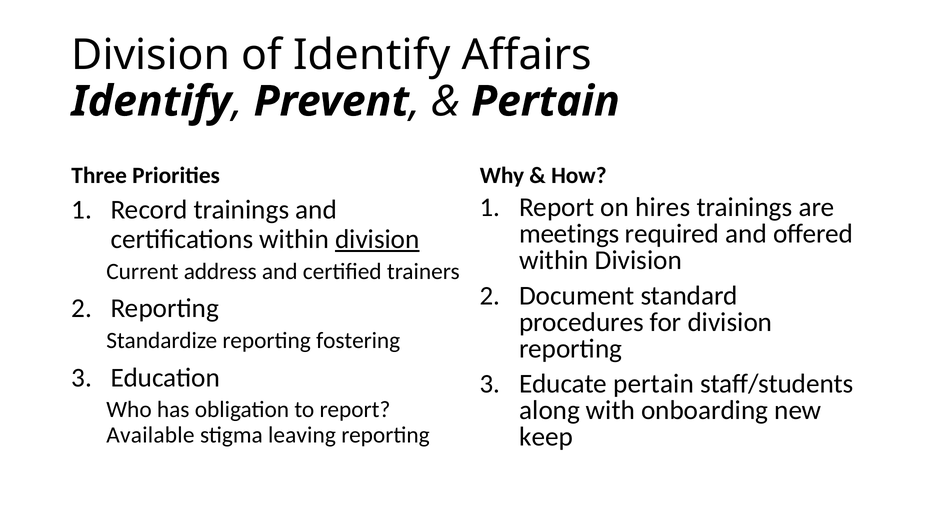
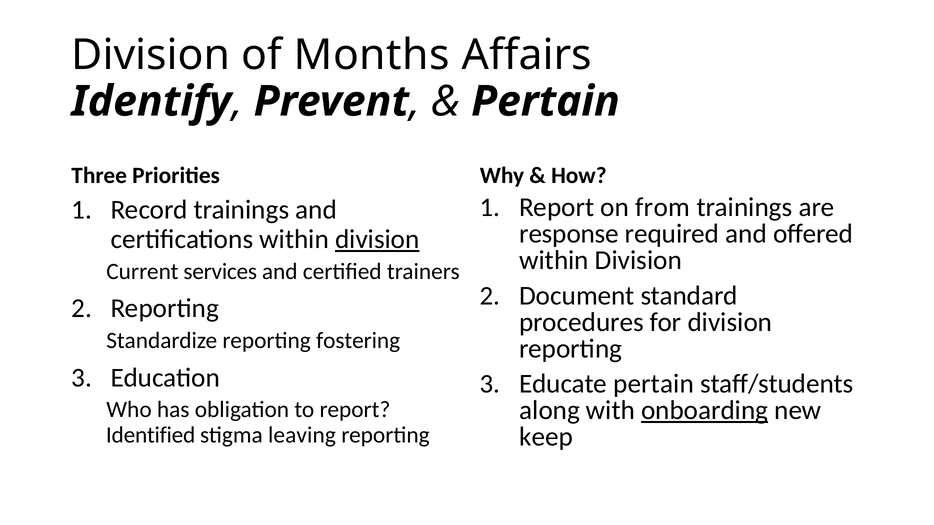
of Identify: Identify -> Months (372, 55)
hires: hires -> from (663, 208)
meetings: meetings -> response (569, 234)
address: address -> services (220, 272)
onboarding underline: none -> present (705, 411)
Available: Available -> Identified (151, 435)
